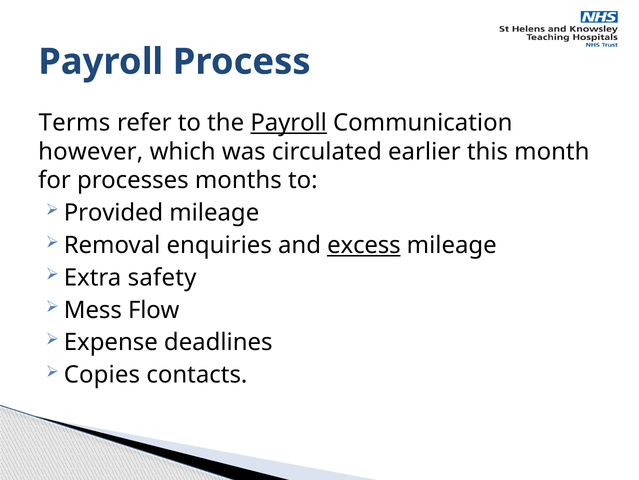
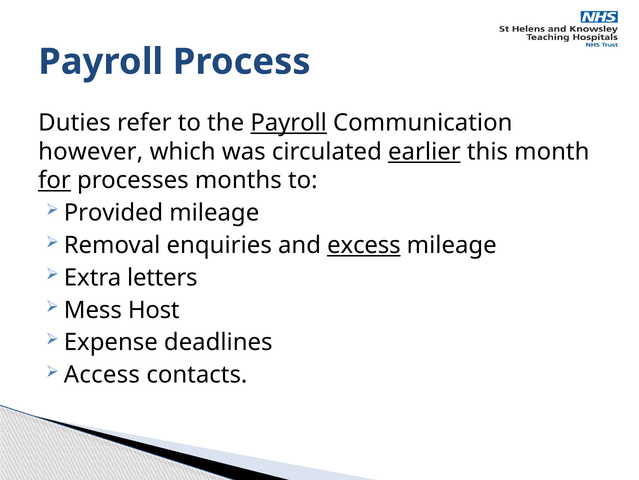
Terms: Terms -> Duties (75, 123)
earlier underline: none -> present (424, 152)
for underline: none -> present (55, 180)
safety: safety -> letters (162, 277)
Flow: Flow -> Host (154, 310)
Copies: Copies -> Access (102, 374)
